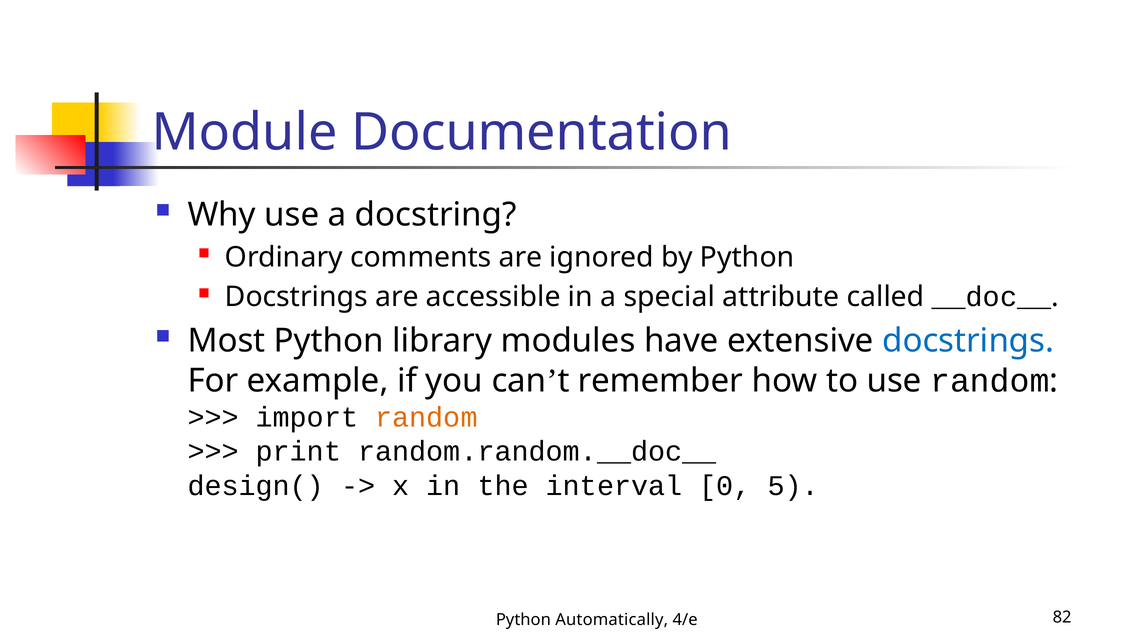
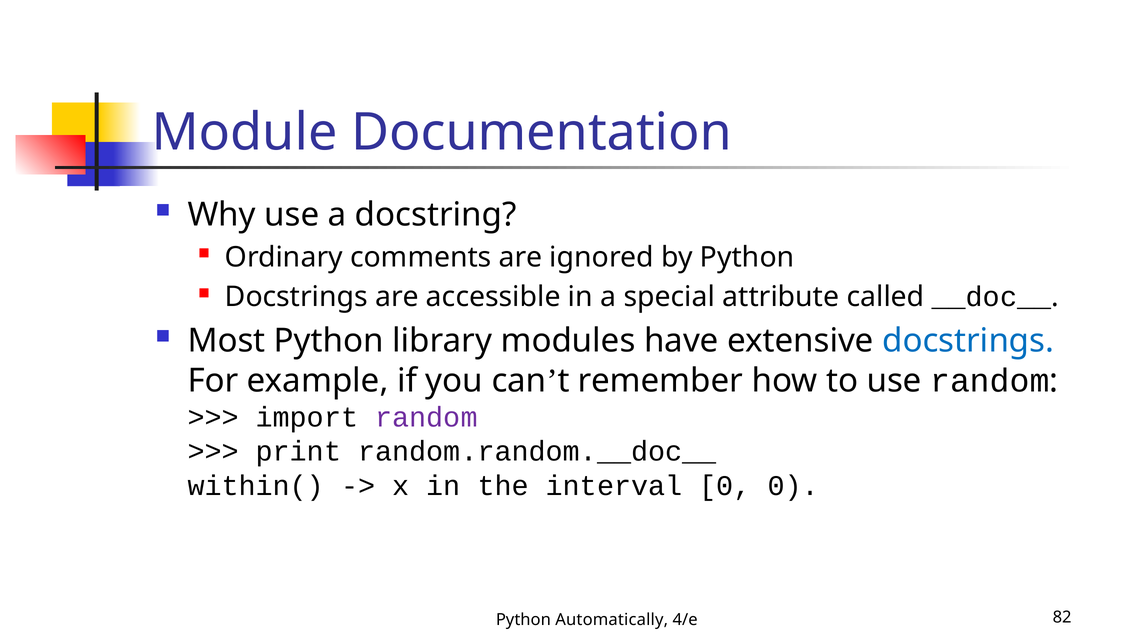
random colour: orange -> purple (426, 417)
design(: design( -> within( (256, 485)
0 5: 5 -> 0 (793, 485)
